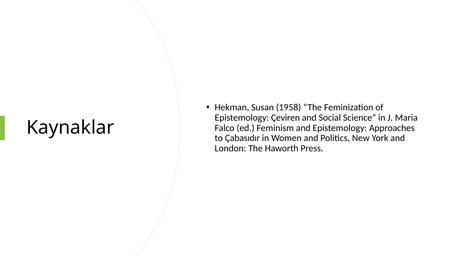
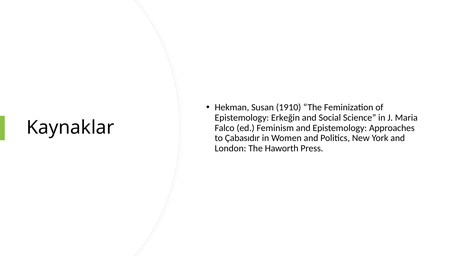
1958: 1958 -> 1910 (289, 107)
Çeviren: Çeviren -> Erkeğin (285, 118)
